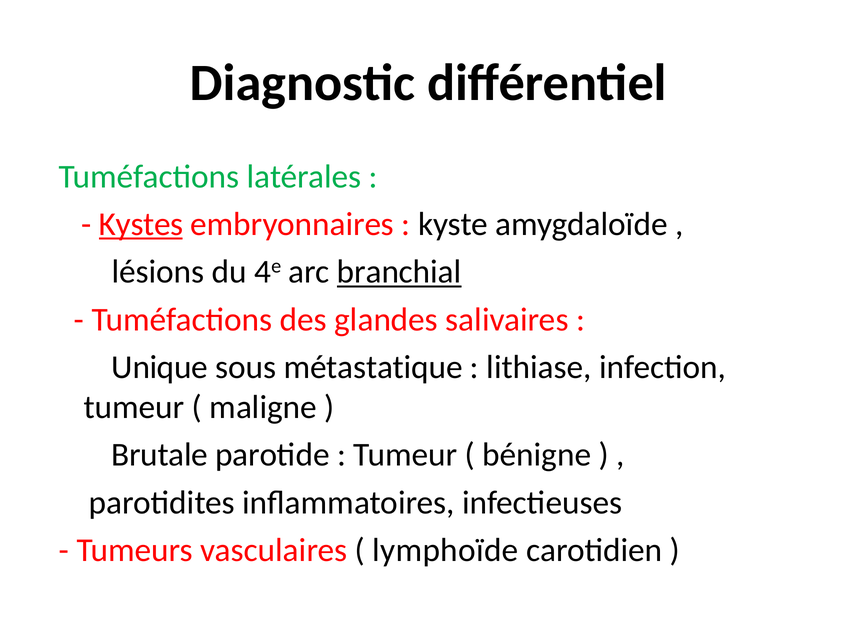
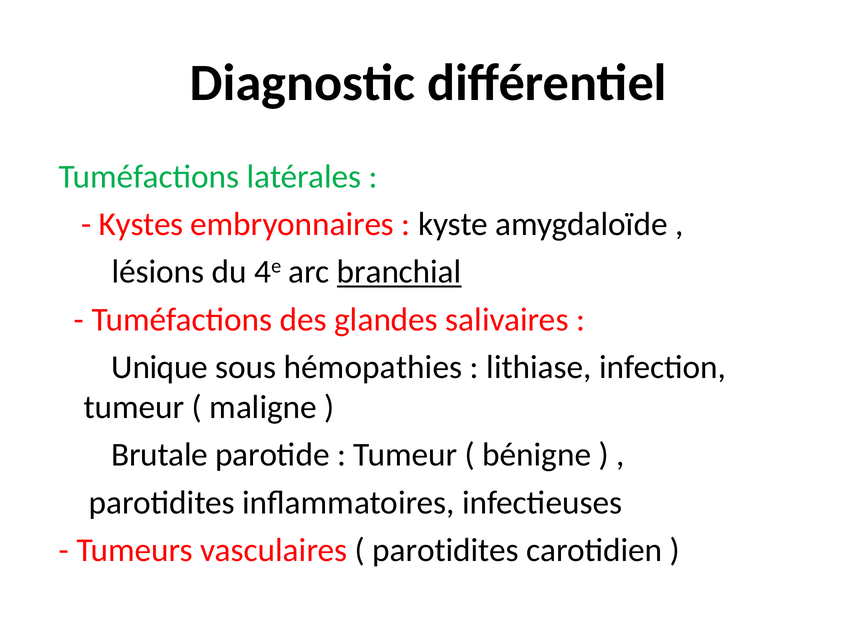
Kystes underline: present -> none (141, 224)
métastatique: métastatique -> hémopathies (373, 367)
lymphoïde: lymphoïde -> parotidites (446, 550)
